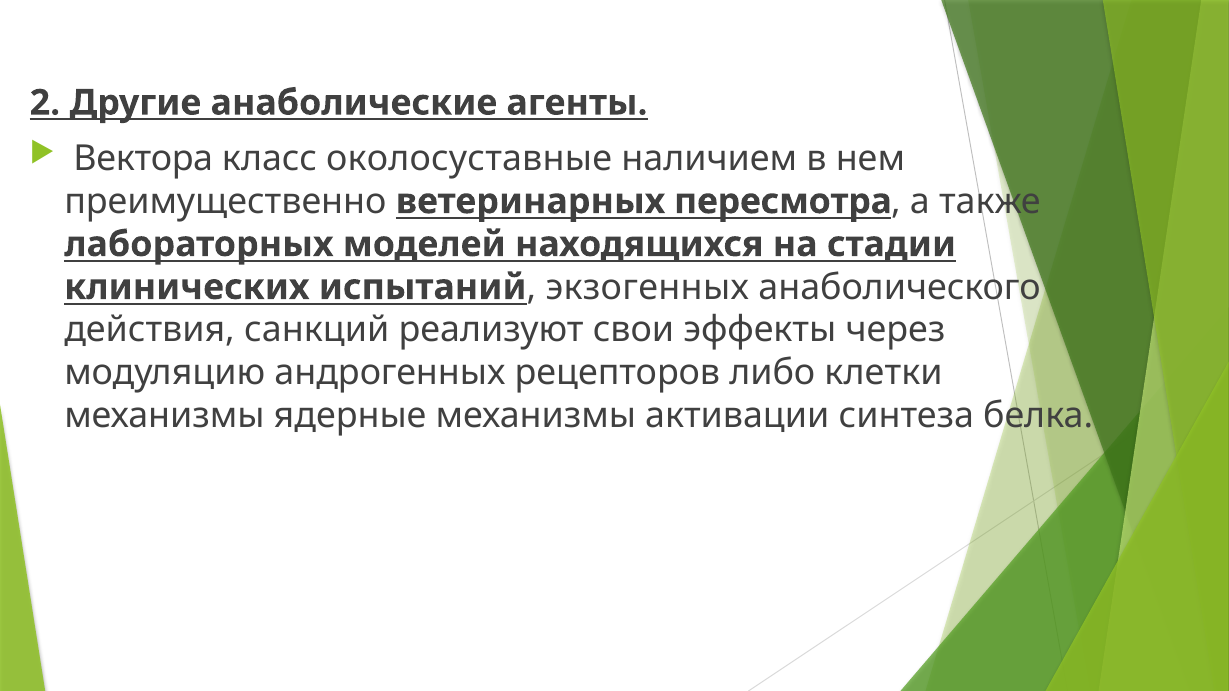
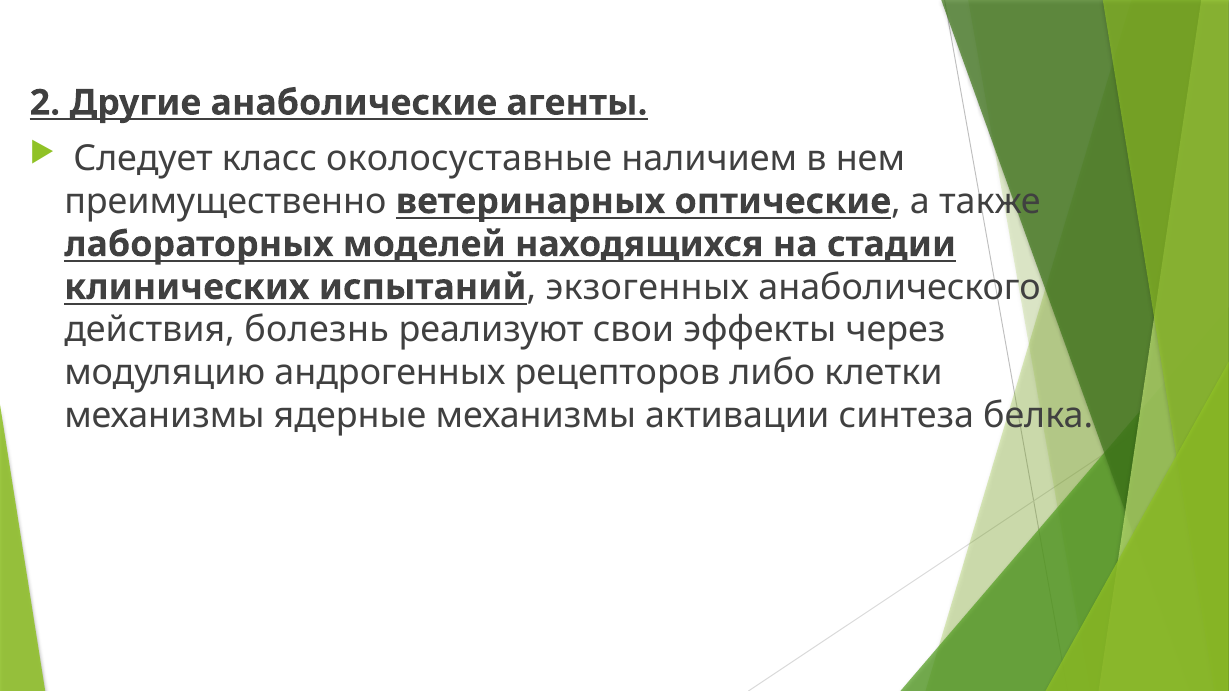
Вектора: Вектора -> Следует (143, 159)
пересмотра: пересмотра -> оптические (783, 201)
санкций: санкций -> болезнь (317, 330)
